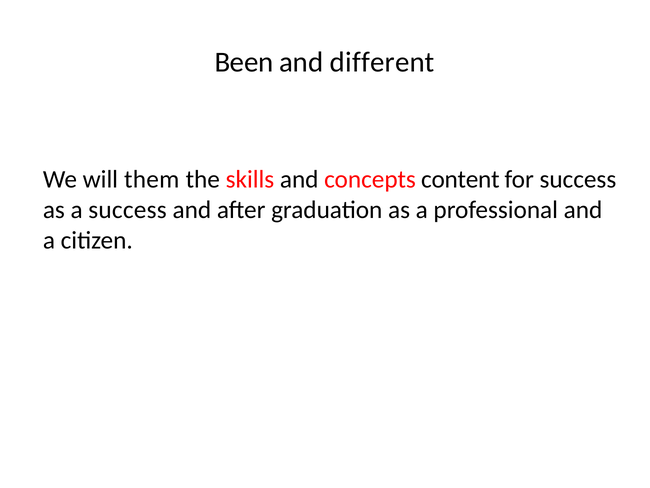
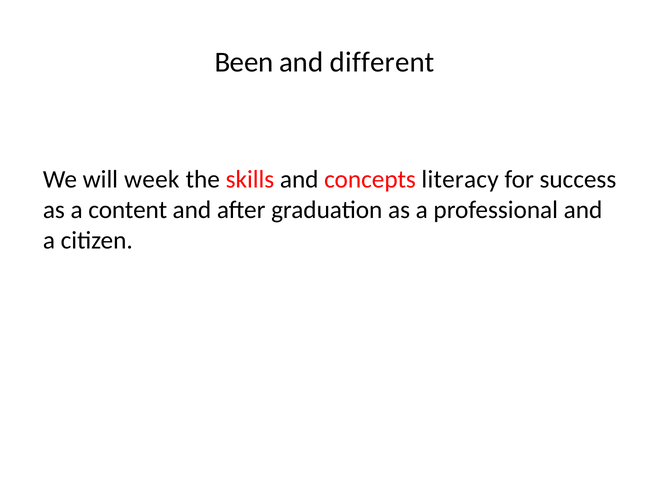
them: them -> week (152, 179)
content: content -> literacy (460, 179)
a success: success -> content (128, 210)
